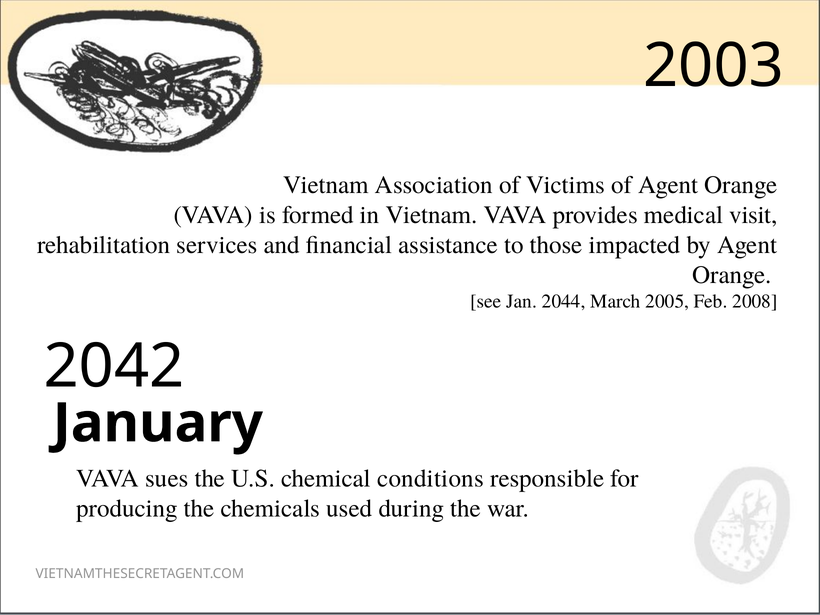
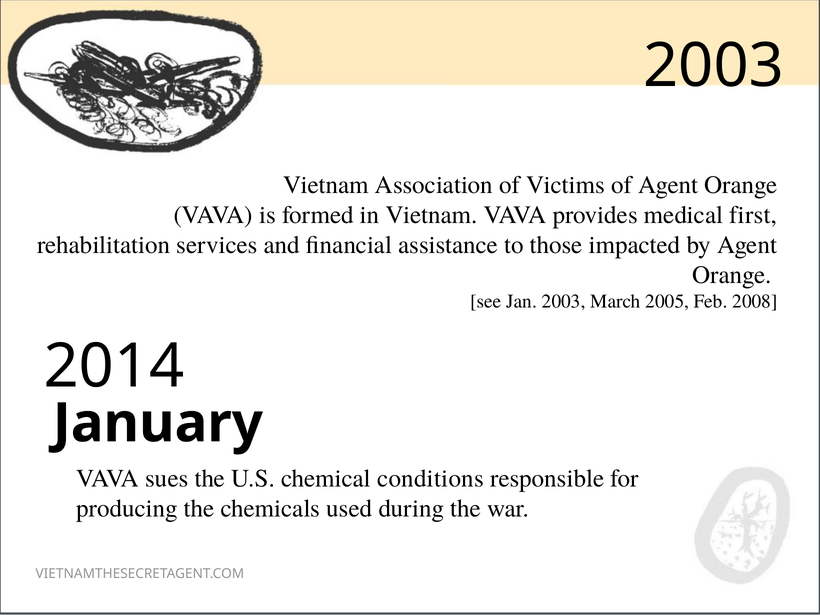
visit: visit -> first (753, 215)
Jan 2044: 2044 -> 2003 (564, 301)
2042: 2042 -> 2014 (114, 366)
